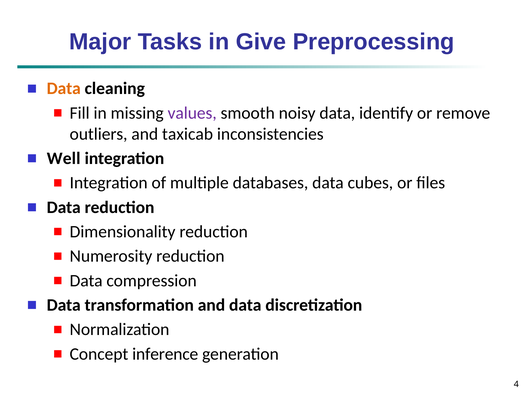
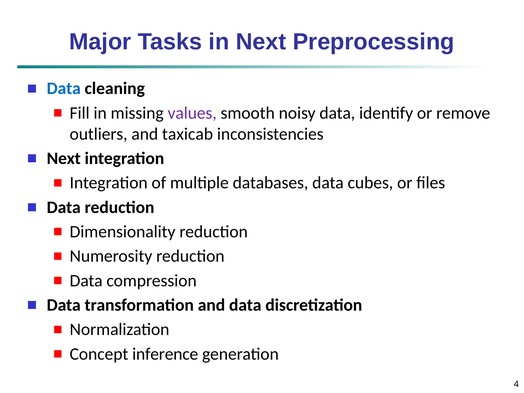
in Give: Give -> Next (261, 42)
Data colour: orange -> blue (64, 89)
Well: Well -> Next (64, 158)
